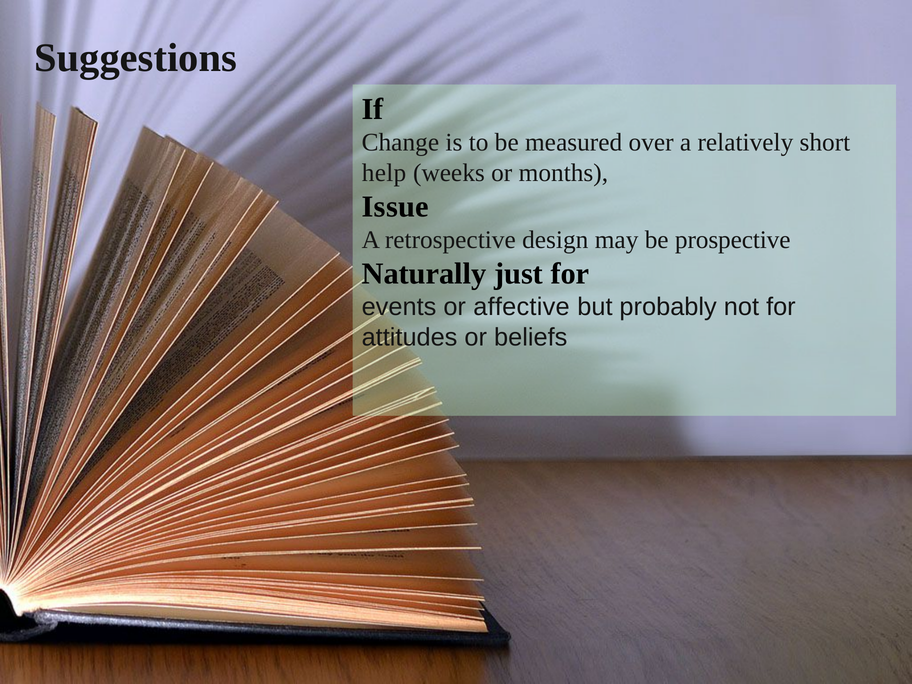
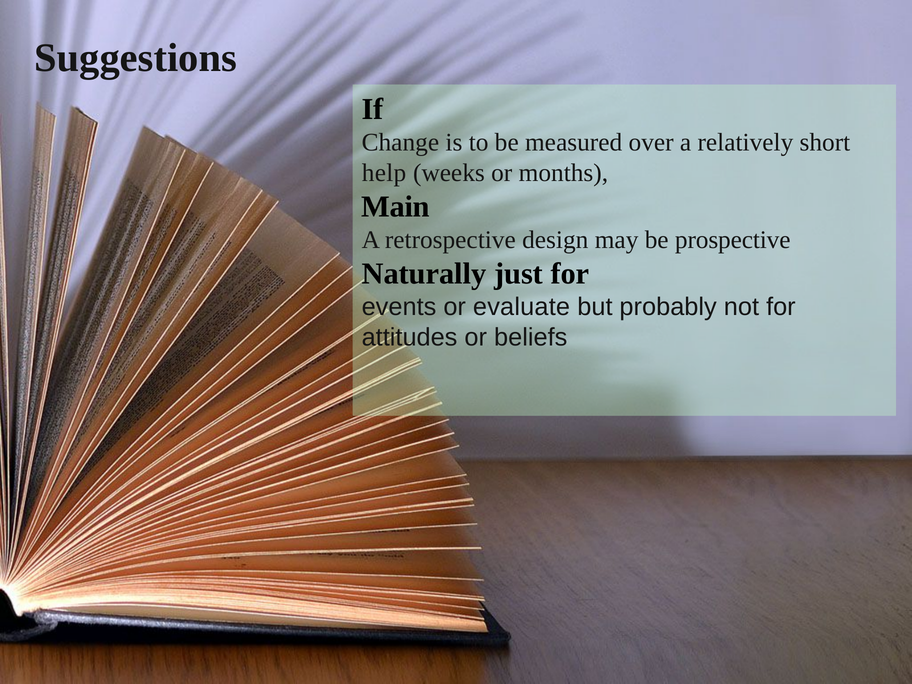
Issue: Issue -> Main (396, 207)
affective: affective -> evaluate (522, 307)
